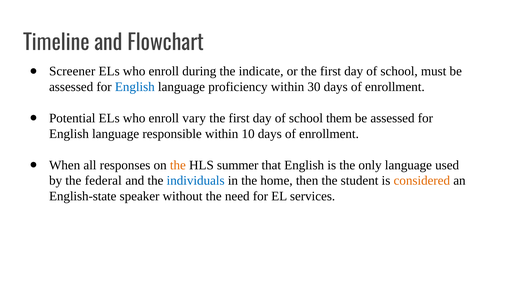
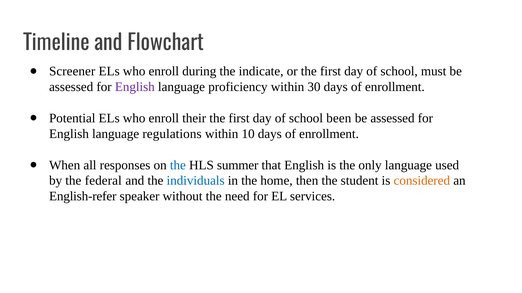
English colour: blue -> purple (135, 87)
vary: vary -> their (194, 118)
them: them -> been (339, 118)
responsible: responsible -> regulations (172, 134)
the colour: orange -> blue (178, 165)
English-state: English-state -> English-refer (83, 197)
